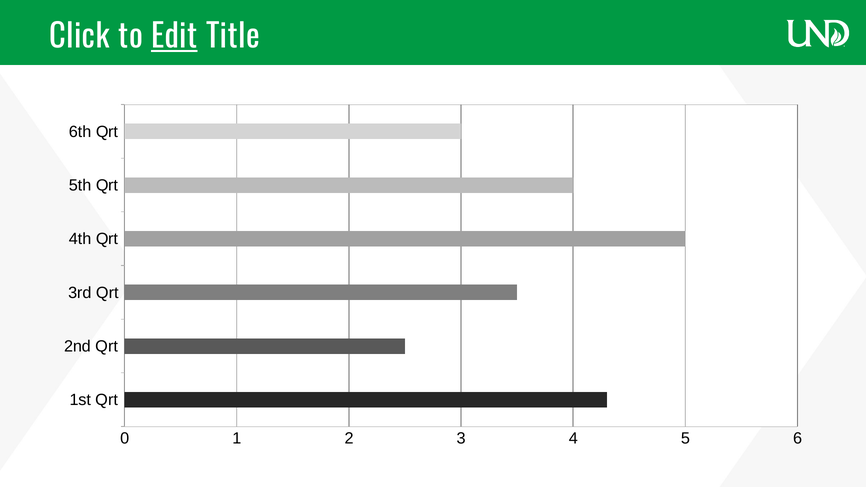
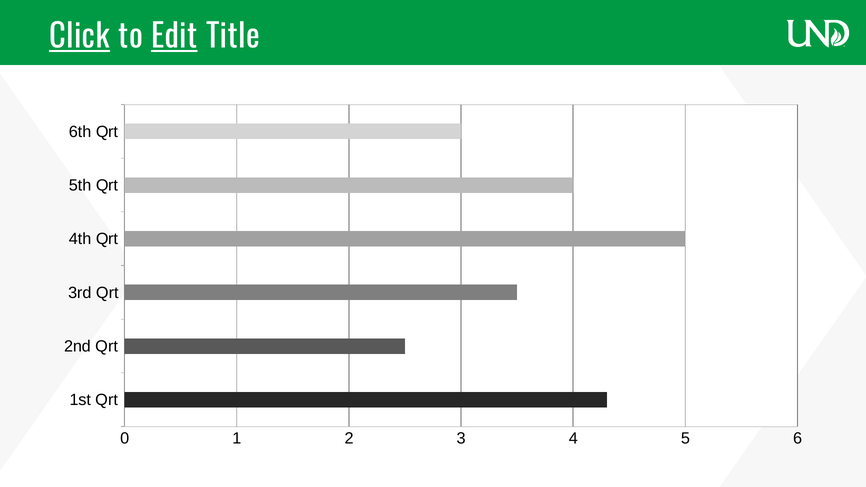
Click underline: none -> present (79, 37)
